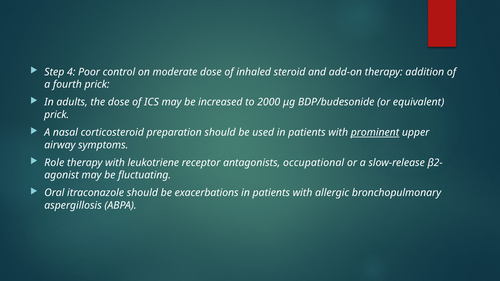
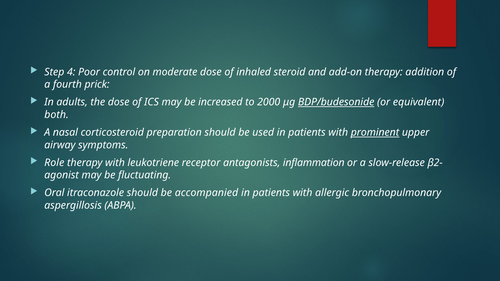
BDP/budesonide underline: none -> present (336, 102)
prick: prick -> both (57, 115)
occupational: occupational -> inflammation (314, 163)
exacerbations: exacerbations -> accompanied (206, 193)
